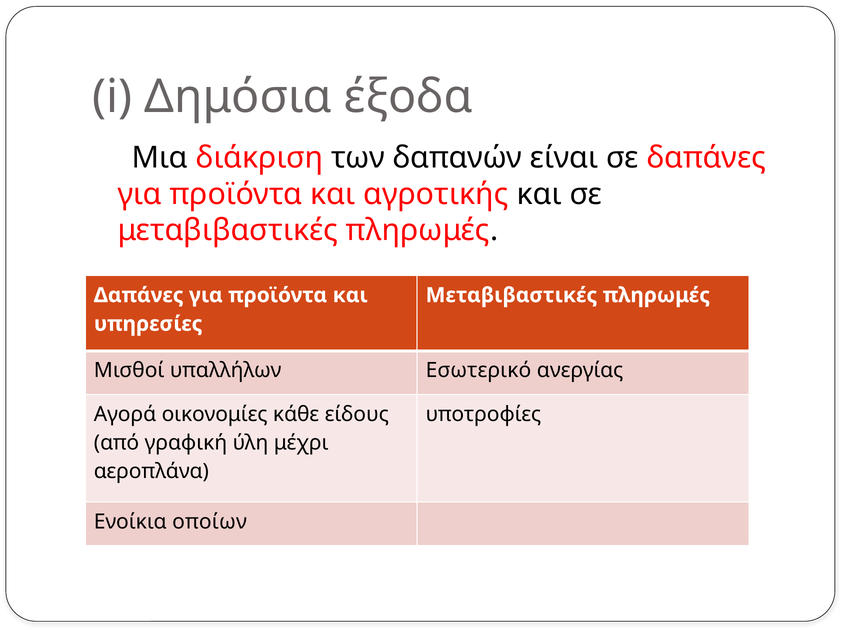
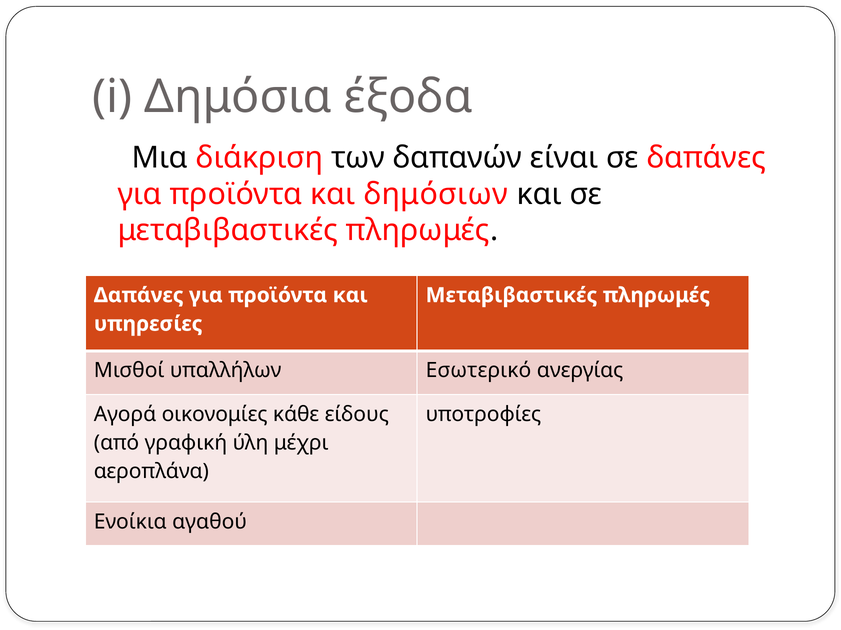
αγροτικής: αγροτικής -> δημόσιων (436, 194)
οποίων: οποίων -> αγαθού (210, 522)
